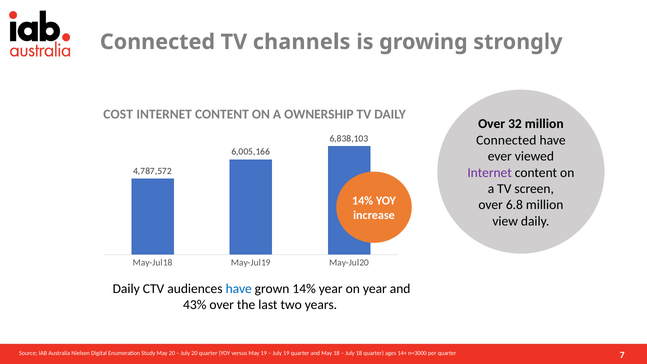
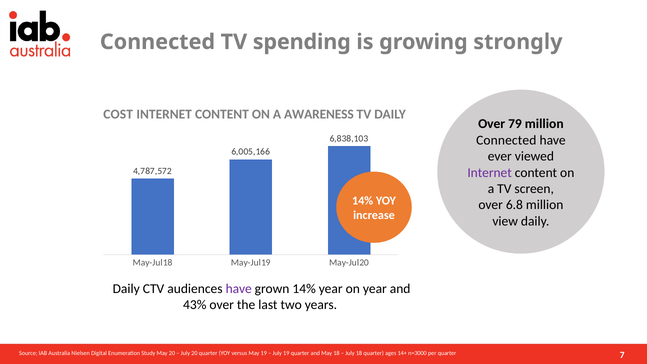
channels: channels -> spending (302, 42)
OWNERSHIP: OWNERSHIP -> AWARENESS (319, 114)
32: 32 -> 79 (515, 124)
have colour: blue -> purple (239, 289)
